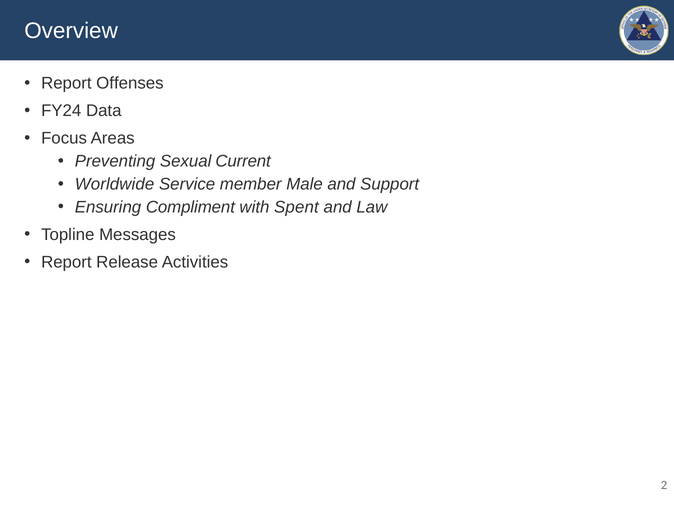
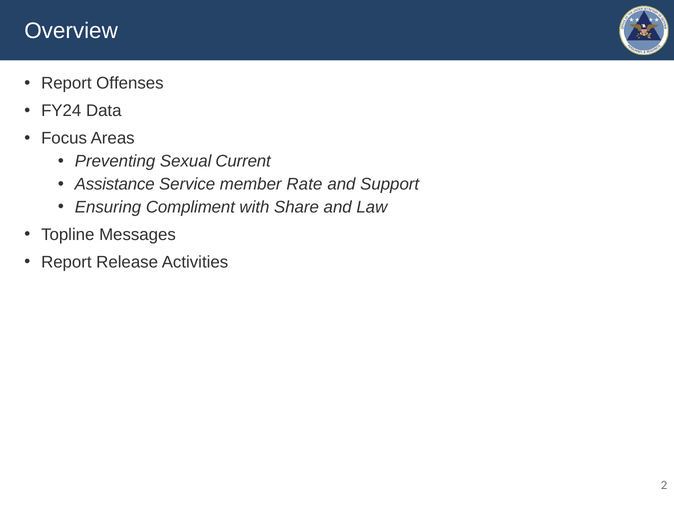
Worldwide: Worldwide -> Assistance (115, 184)
Male: Male -> Rate (304, 184)
Spent: Spent -> Share (296, 207)
